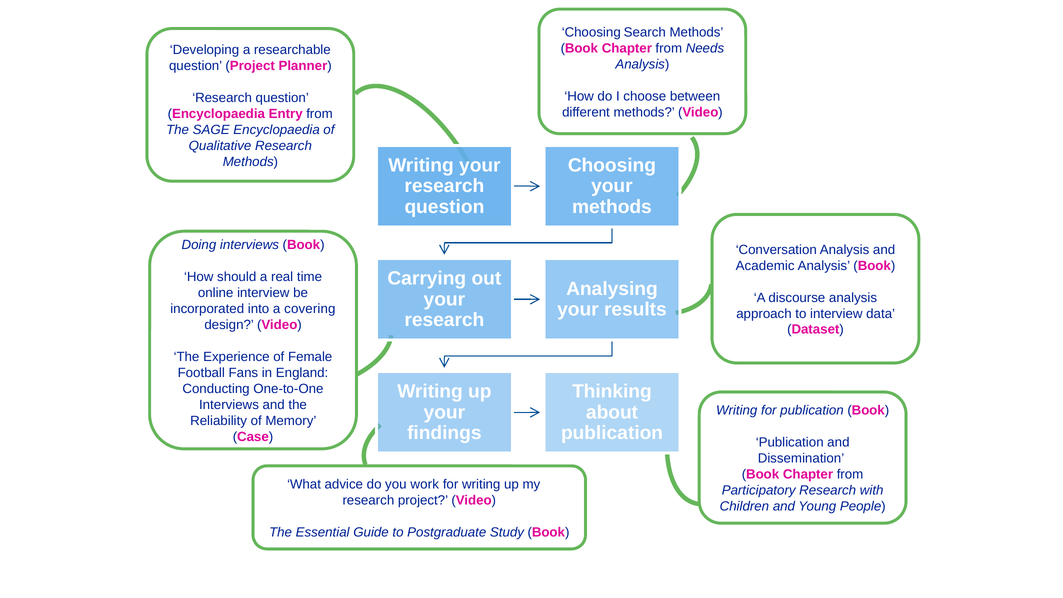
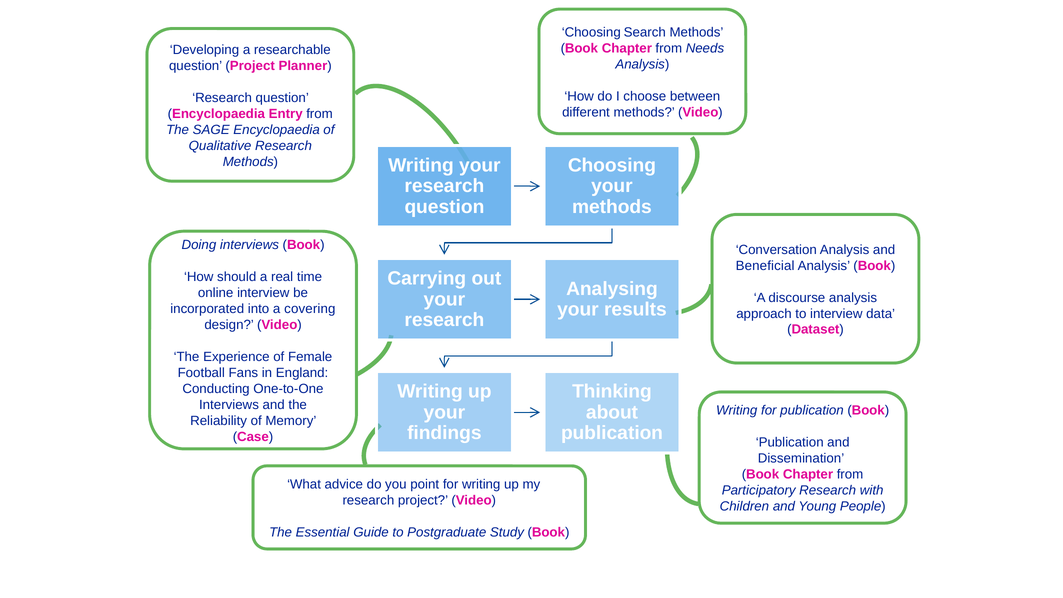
Academic: Academic -> Beneficial (765, 266)
work: work -> point (425, 484)
